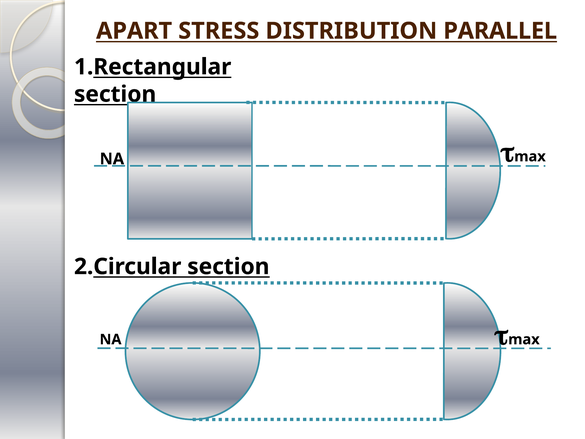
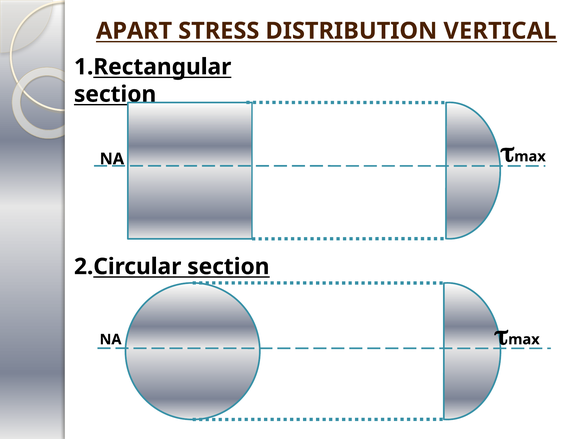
PARALLEL: PARALLEL -> VERTICAL (500, 31)
